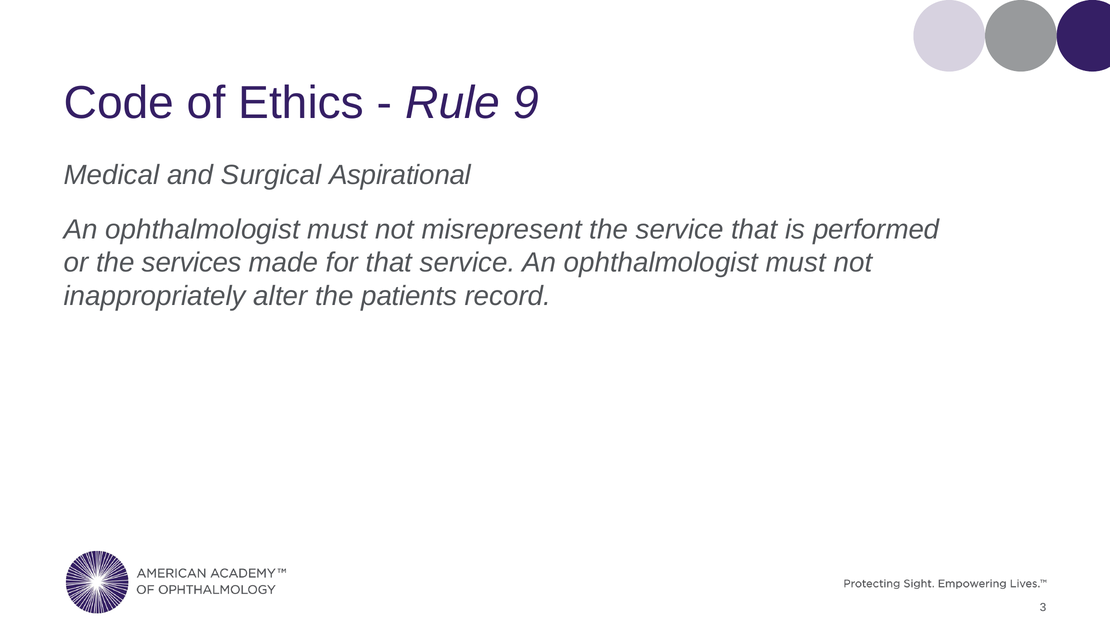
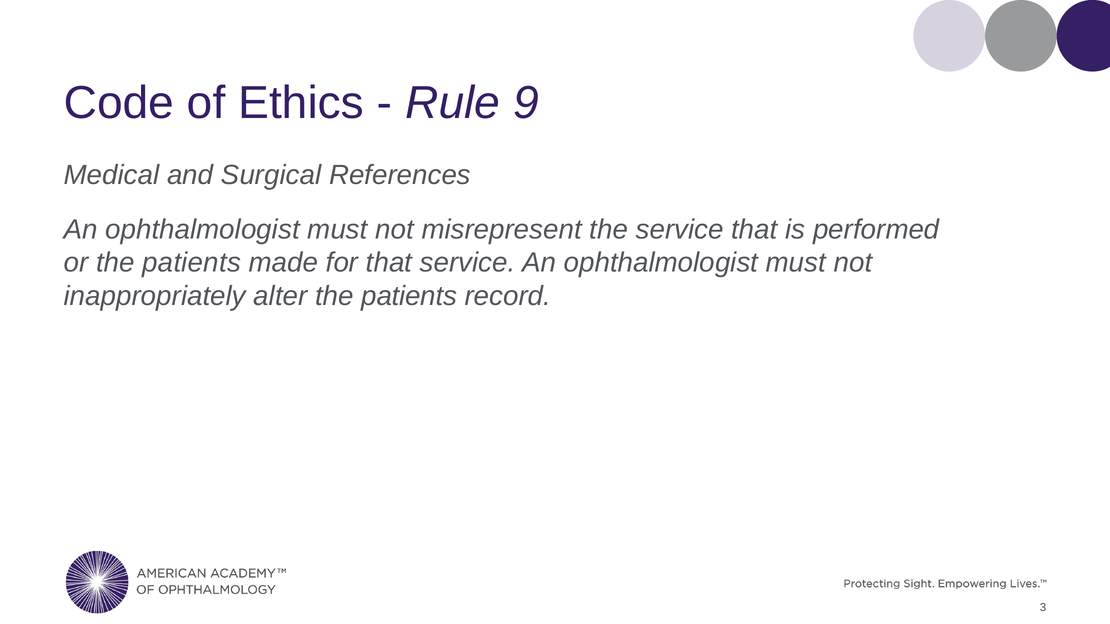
Aspirational: Aspirational -> References (400, 175)
or the services: services -> patients (192, 263)
